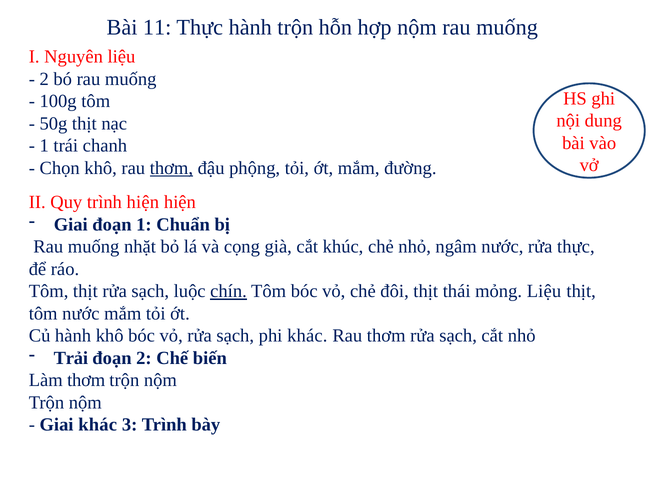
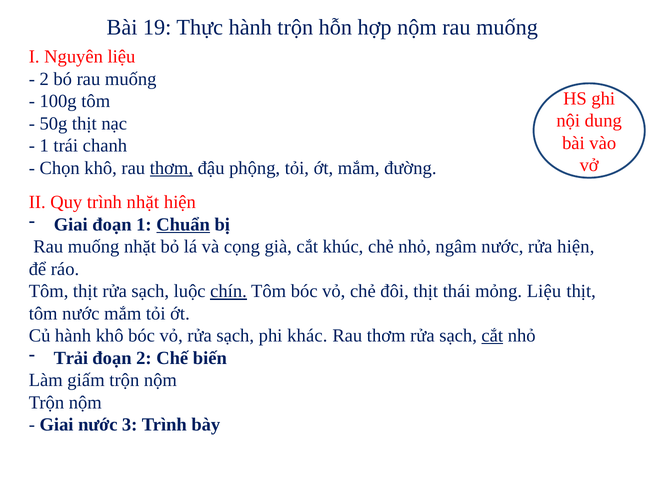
11: 11 -> 19 (157, 28)
trình hiện: hiện -> nhặt (143, 202)
Chuẩn underline: none -> present (183, 225)
rửa thực: thực -> hiện (576, 247)
cắt underline: none -> present (492, 336)
Làm thơm: thơm -> giấm (86, 380)
Giai khác: khác -> nước (98, 425)
